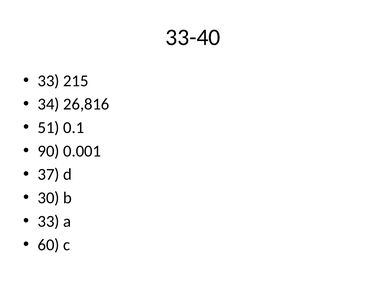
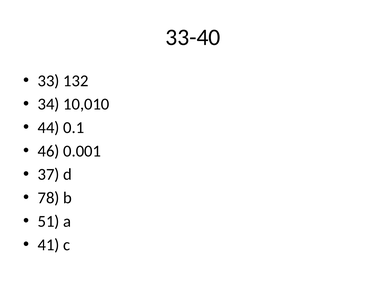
215: 215 -> 132 (76, 81)
26,816: 26,816 -> 10,010 (86, 104)
51: 51 -> 44 (49, 127)
90: 90 -> 46 (49, 151)
30: 30 -> 78 (49, 198)
33: 33 -> 51 (49, 221)
60: 60 -> 41 (49, 244)
